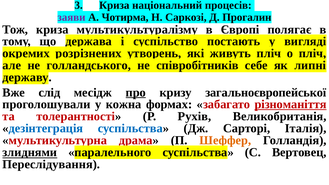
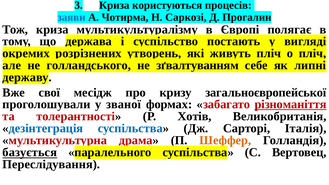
національний: національний -> користуються (167, 5)
заяви colour: purple -> blue (71, 17)
співробітників: співробітників -> зґвалтуванням (197, 65)
слід: слід -> свої (49, 92)
про underline: present -> none (136, 92)
кожна: кожна -> званої (124, 104)
Рухів: Рухів -> Хотів (195, 116)
злиднями: злиднями -> базується (30, 152)
